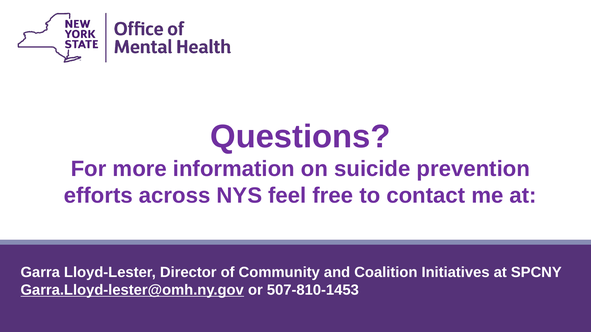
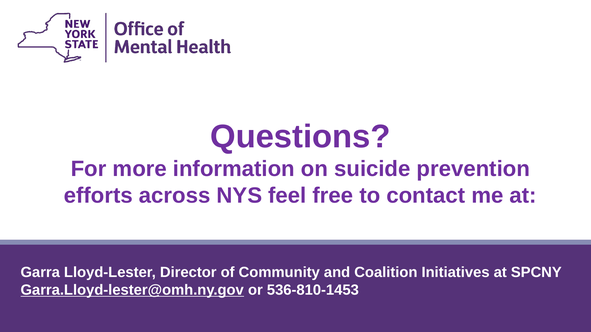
507-810-1453: 507-810-1453 -> 536-810-1453 (313, 290)
